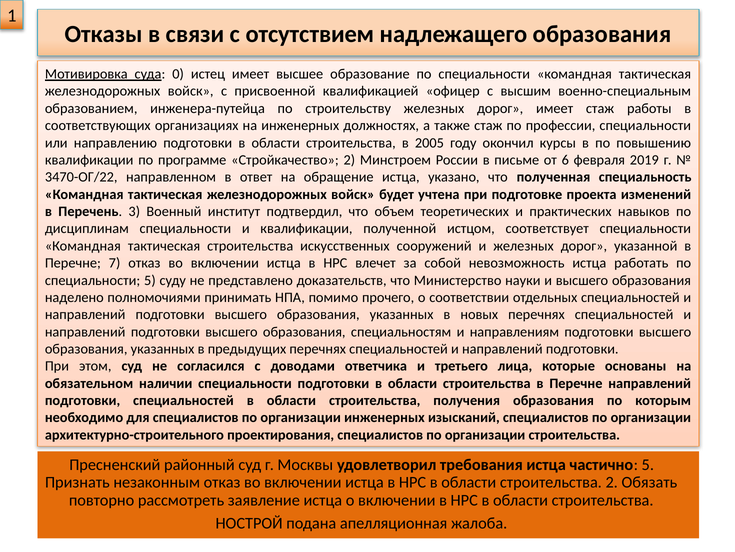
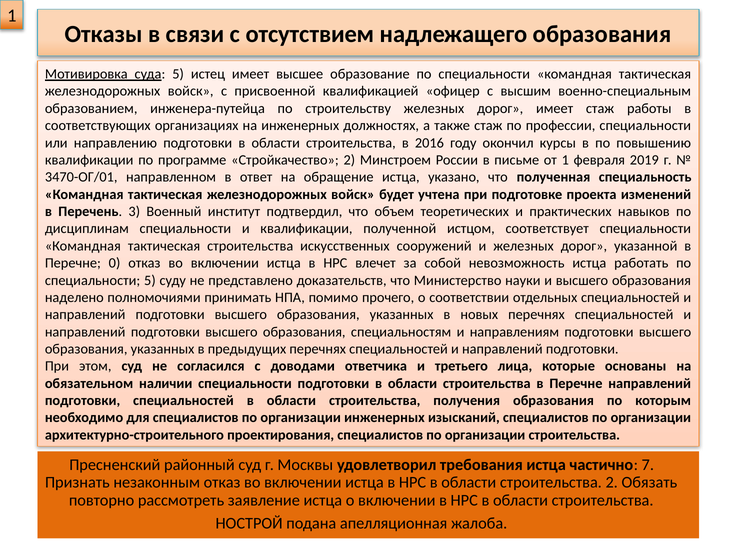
суда 0: 0 -> 5 (178, 74)
2005: 2005 -> 2016 (429, 143)
от 6: 6 -> 1 (565, 160)
3470-ОГ/22: 3470-ОГ/22 -> 3470-ОГ/01 (81, 177)
7: 7 -> 0 (115, 263)
частично 5: 5 -> 7 (648, 464)
